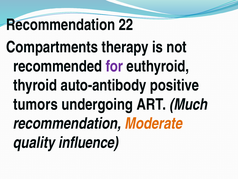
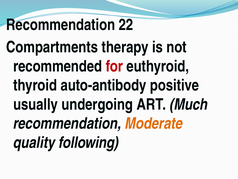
for colour: purple -> red (114, 66)
tumors: tumors -> usually (36, 104)
influence: influence -> following (89, 142)
